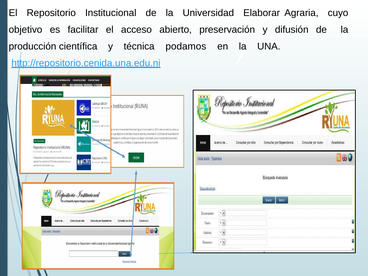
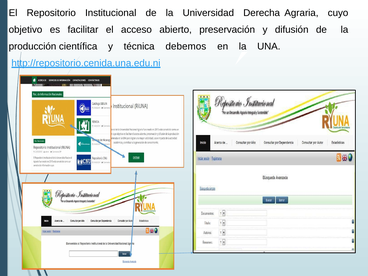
Elaborar: Elaborar -> Derecha (262, 13)
podamos: podamos -> debemos (186, 46)
